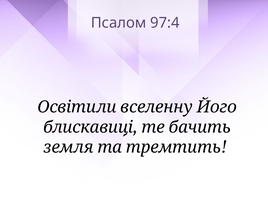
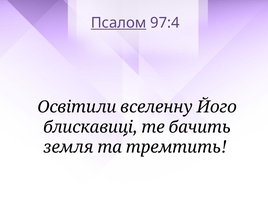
Псалом underline: none -> present (119, 23)
